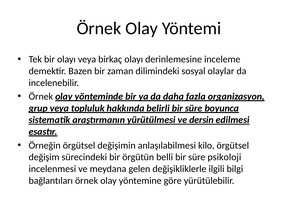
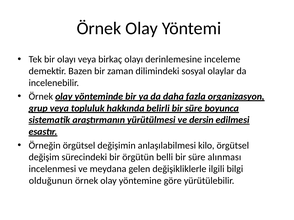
psikoloji: psikoloji -> alınması (224, 157)
bağlantıları: bağlantıları -> olduğunun (51, 181)
